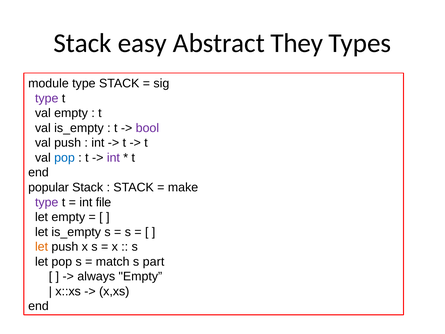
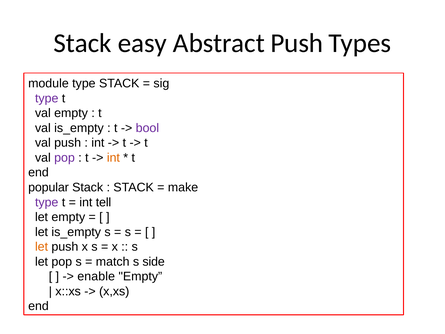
Abstract They: They -> Push (297, 43)
pop colour: blue -> purple (65, 158)
int colour: purple -> orange (113, 158)
file: file -> tell (103, 202)
part: part -> side (154, 261)
always: always -> enable (96, 276)
